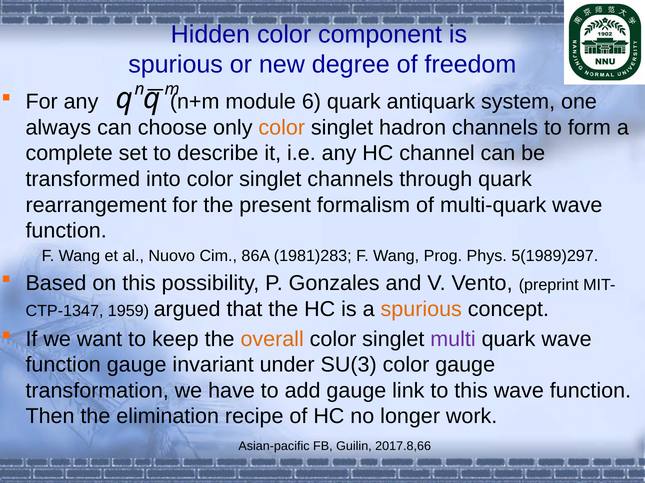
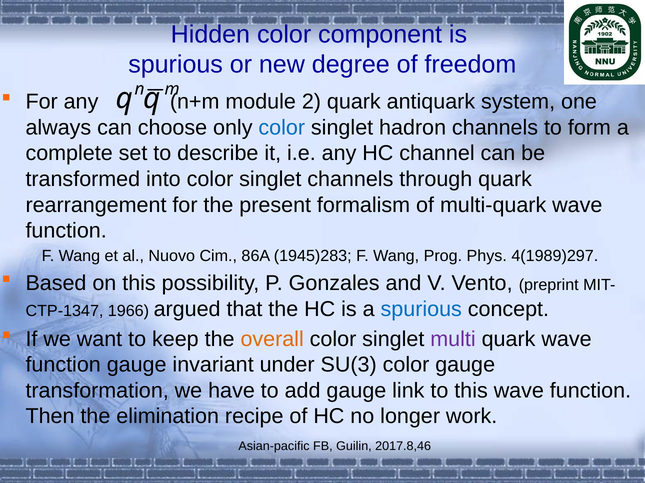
6: 6 -> 2 (311, 102)
color colour: orange -> blue (282, 128)
1981)283: 1981)283 -> 1945)283 (313, 256)
5(1989)297: 5(1989)297 -> 4(1989)297 (555, 256)
1959: 1959 -> 1966 (128, 311)
spurious colour: orange -> blue (421, 310)
2017.8,66: 2017.8,66 -> 2017.8,46 (403, 447)
